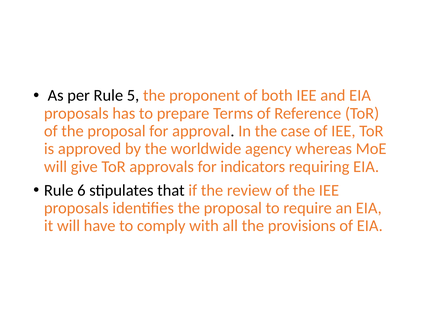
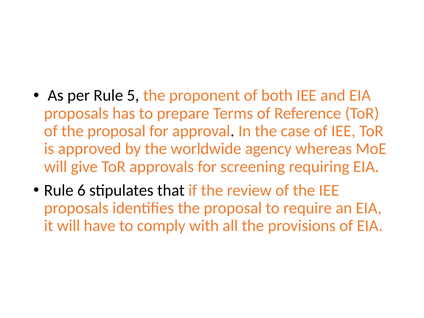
indicators: indicators -> screening (253, 167)
